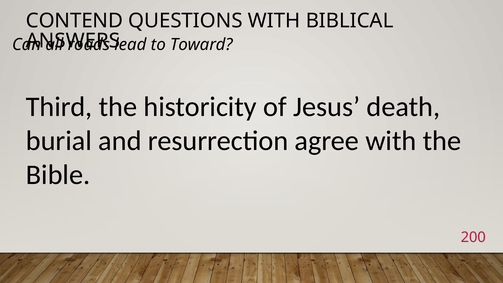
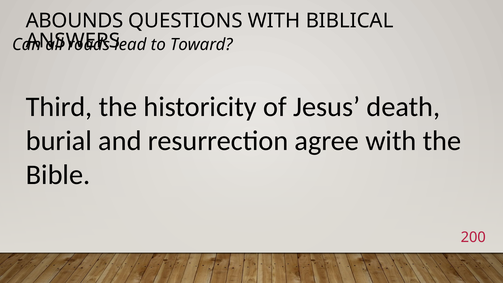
CONTEND: CONTEND -> ABOUNDS (75, 21)
